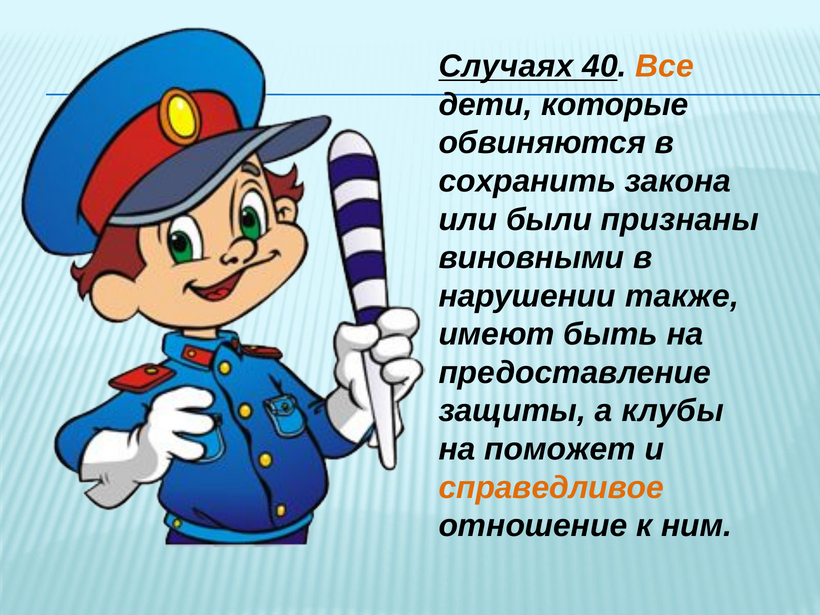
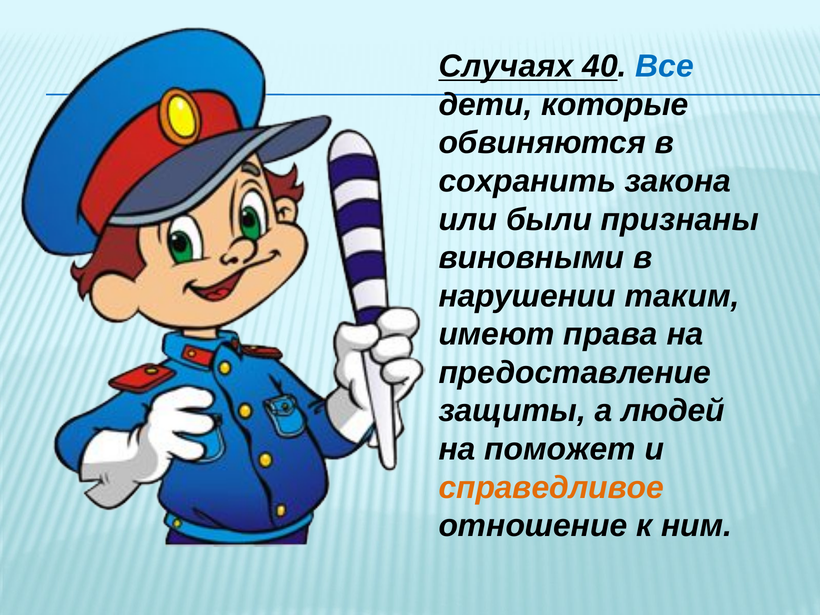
Все colour: orange -> blue (665, 66)
также: также -> таким (682, 296)
быть: быть -> права (611, 334)
клубы: клубы -> людей (673, 411)
